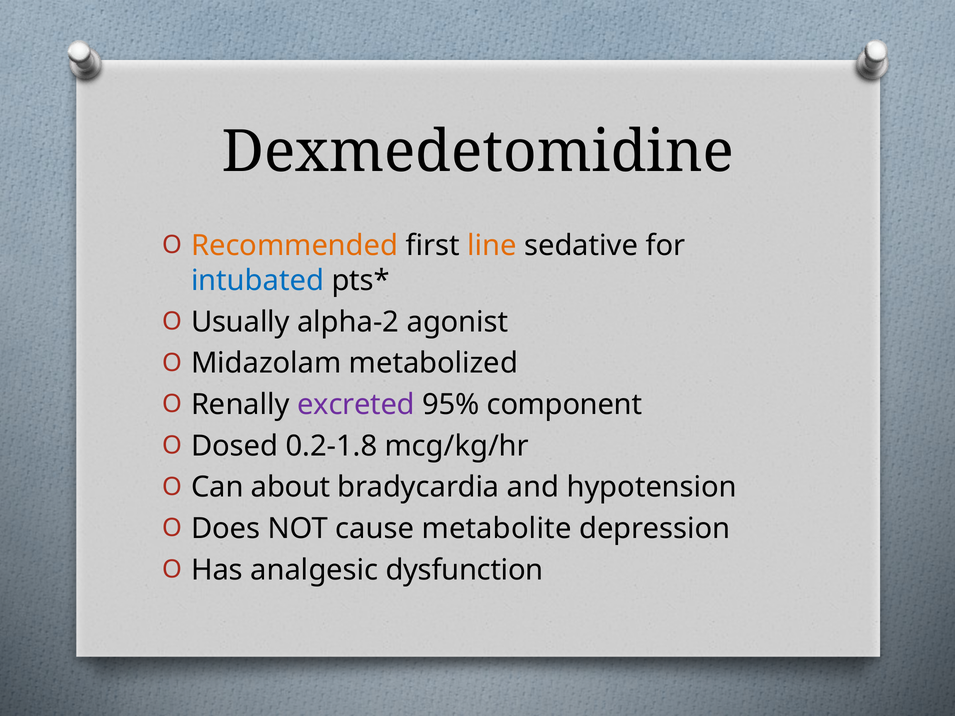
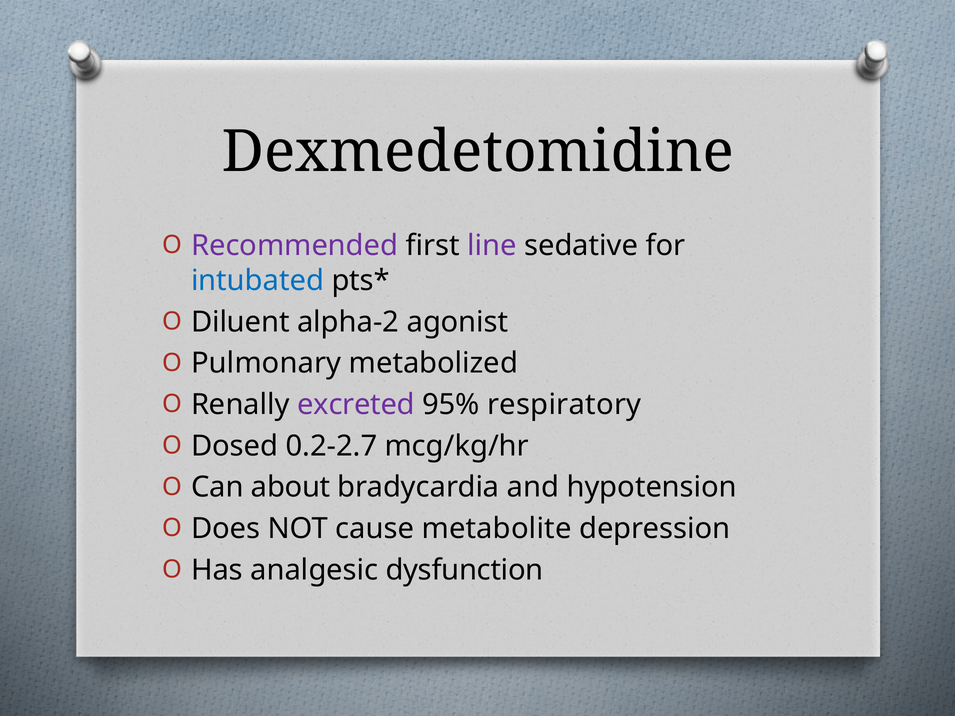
Recommended colour: orange -> purple (295, 246)
line colour: orange -> purple (492, 246)
Usually: Usually -> Diluent (240, 322)
Midazolam: Midazolam -> Pulmonary (266, 363)
component: component -> respiratory (564, 405)
0.2-1.8: 0.2-1.8 -> 0.2-2.7 (331, 446)
